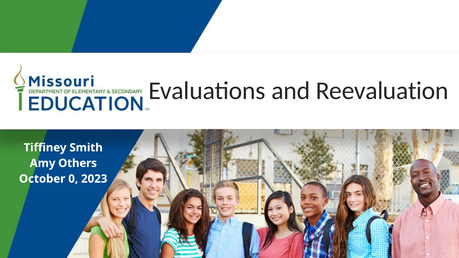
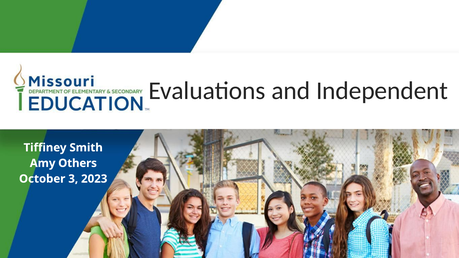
Reevaluation: Reevaluation -> Independent (382, 91)
0: 0 -> 3 (73, 179)
